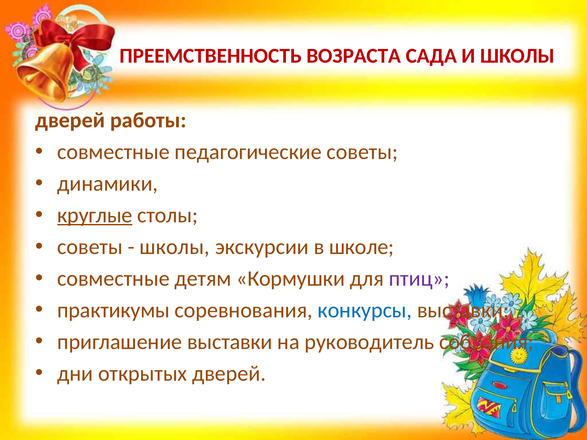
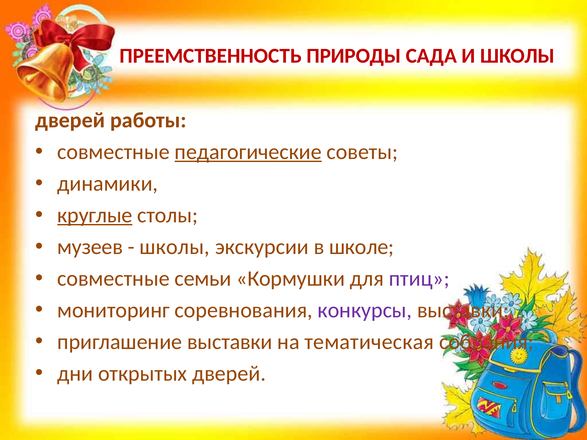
ВОЗРАСТА: ВОЗРАСТА -> ПРИРОДЫ (354, 56)
педагогические underline: none -> present (248, 152)
советы: советы -> музеев (90, 247)
детям: детям -> семьи (203, 279)
практикумы: практикумы -> мониторинг (114, 310)
конкурсы colour: blue -> purple (365, 310)
руководитель: руководитель -> тематическая (369, 342)
